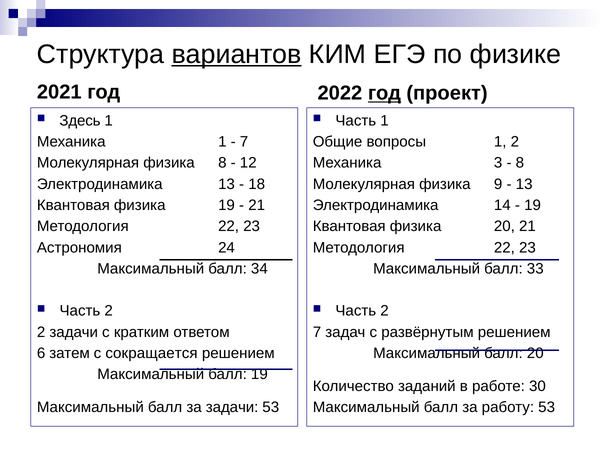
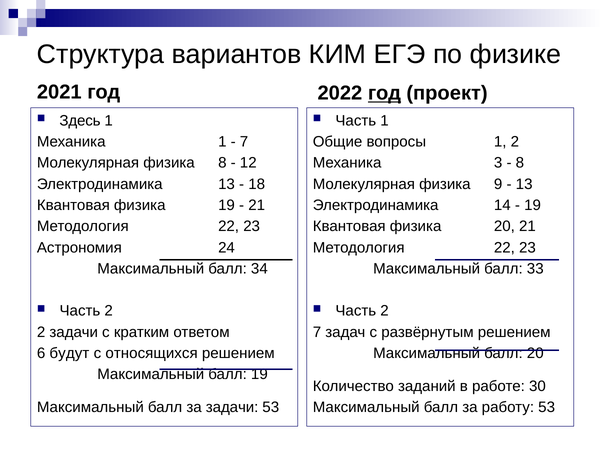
вариантов underline: present -> none (237, 54)
затем: затем -> будут (69, 353)
сокращается: сокращается -> относящихся (152, 353)
